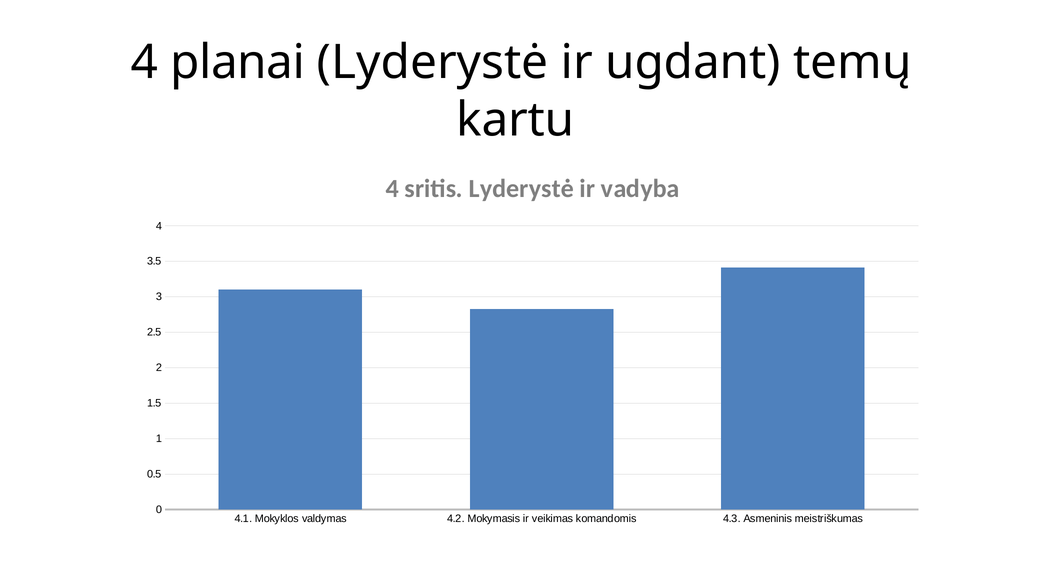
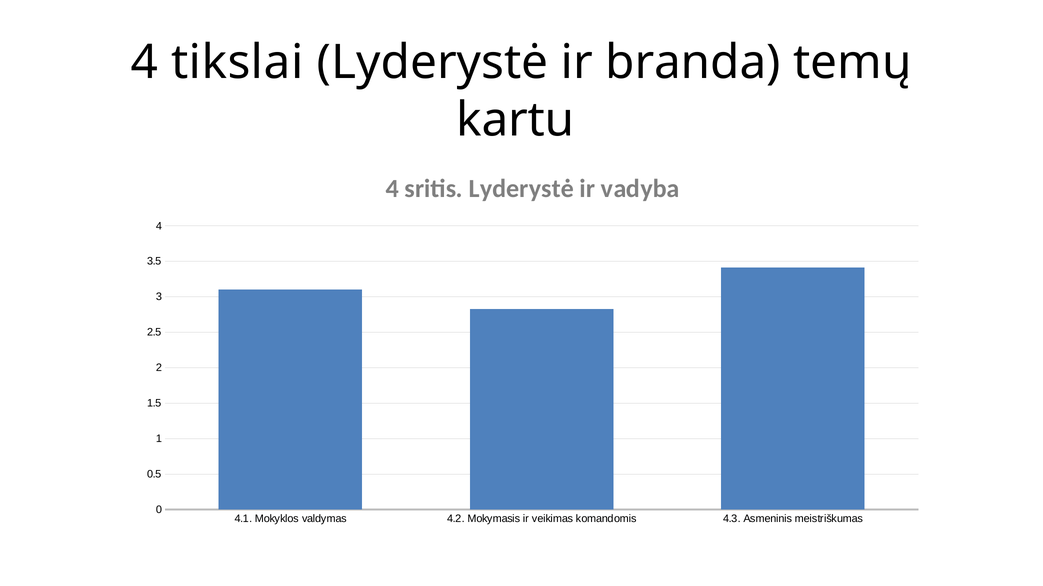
planai: planai -> tikslai (237, 63)
ugdant: ugdant -> branda (693, 63)
